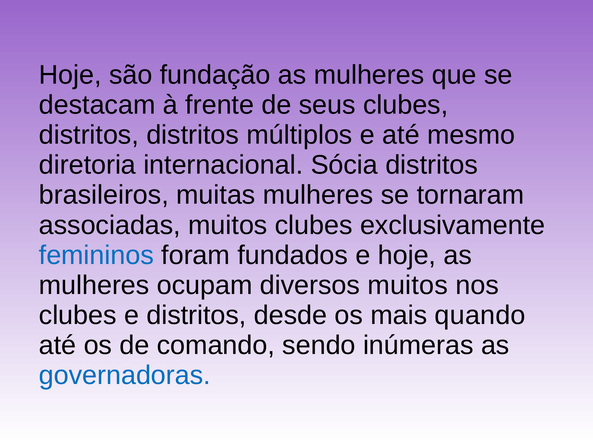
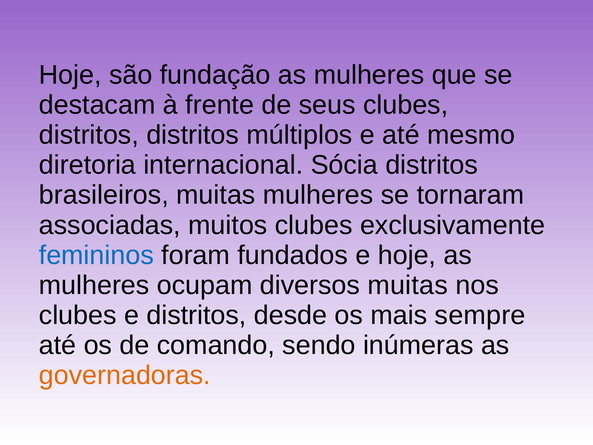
diversos muitos: muitos -> muitas (408, 285)
quando: quando -> sempre (480, 315)
governadoras colour: blue -> orange (125, 375)
